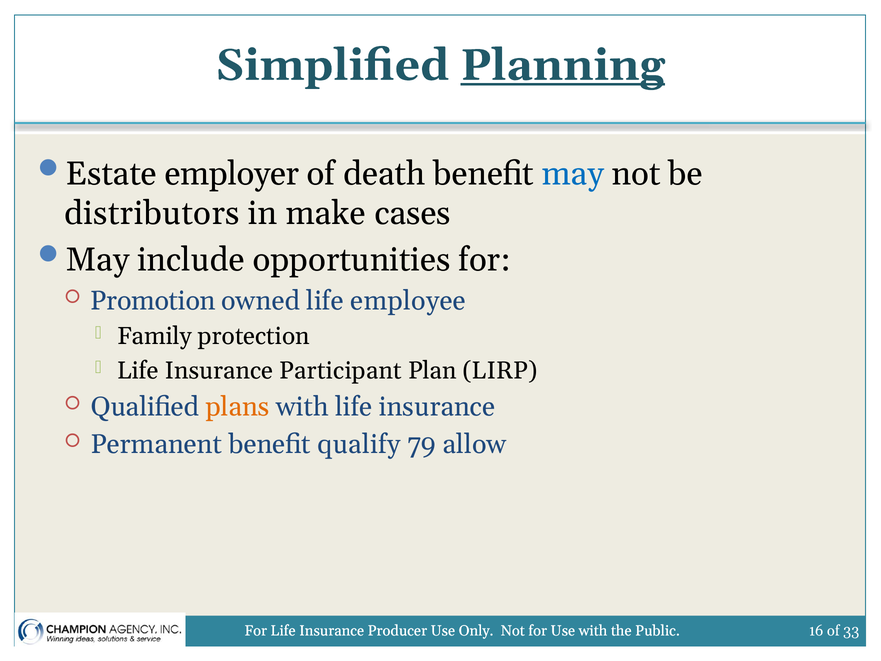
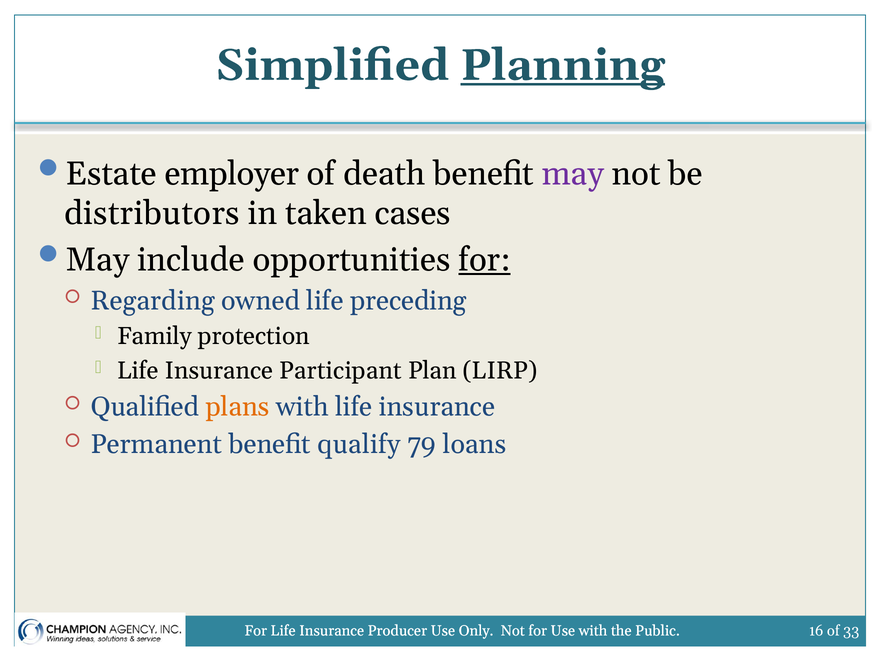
may colour: blue -> purple (573, 174)
make: make -> taken (326, 213)
for underline: none -> present (484, 260)
Promotion: Promotion -> Regarding (153, 301)
employee: employee -> preceding (408, 301)
allow: allow -> loans (475, 444)
